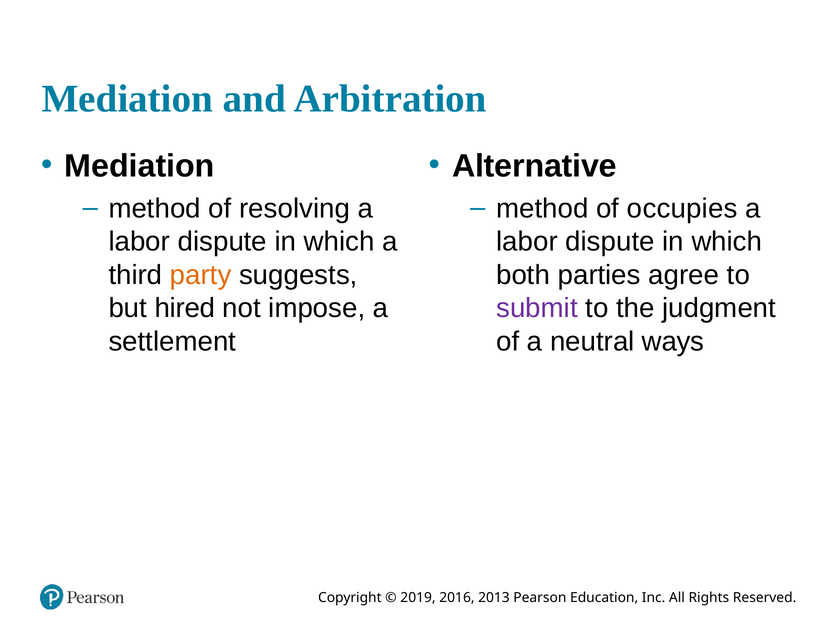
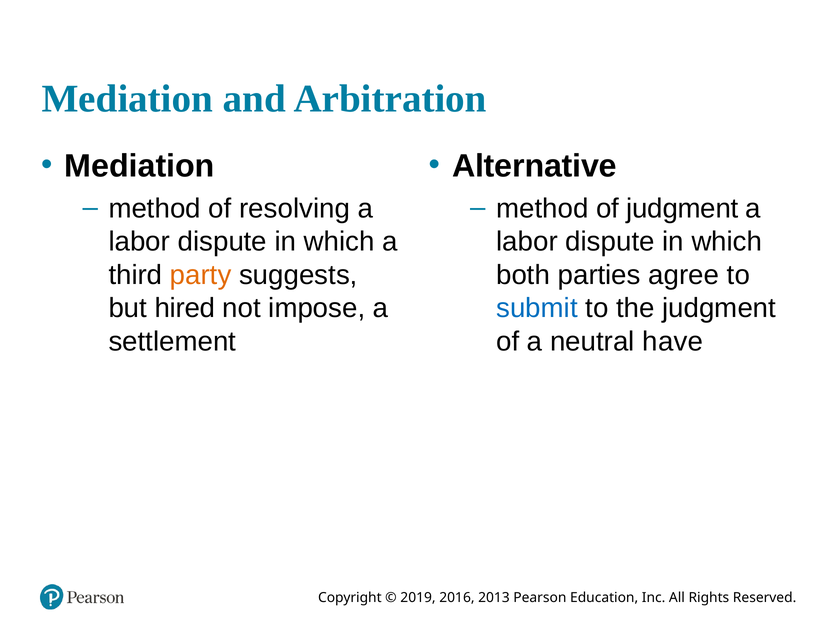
of occupies: occupies -> judgment (682, 208)
submit colour: purple -> blue (537, 308)
ways: ways -> have (673, 341)
